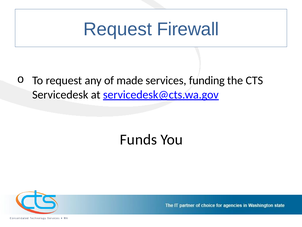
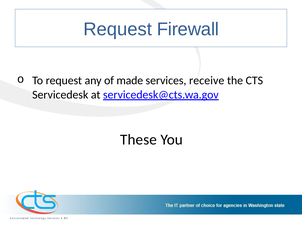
funding: funding -> receive (207, 80)
Funds: Funds -> These (138, 139)
